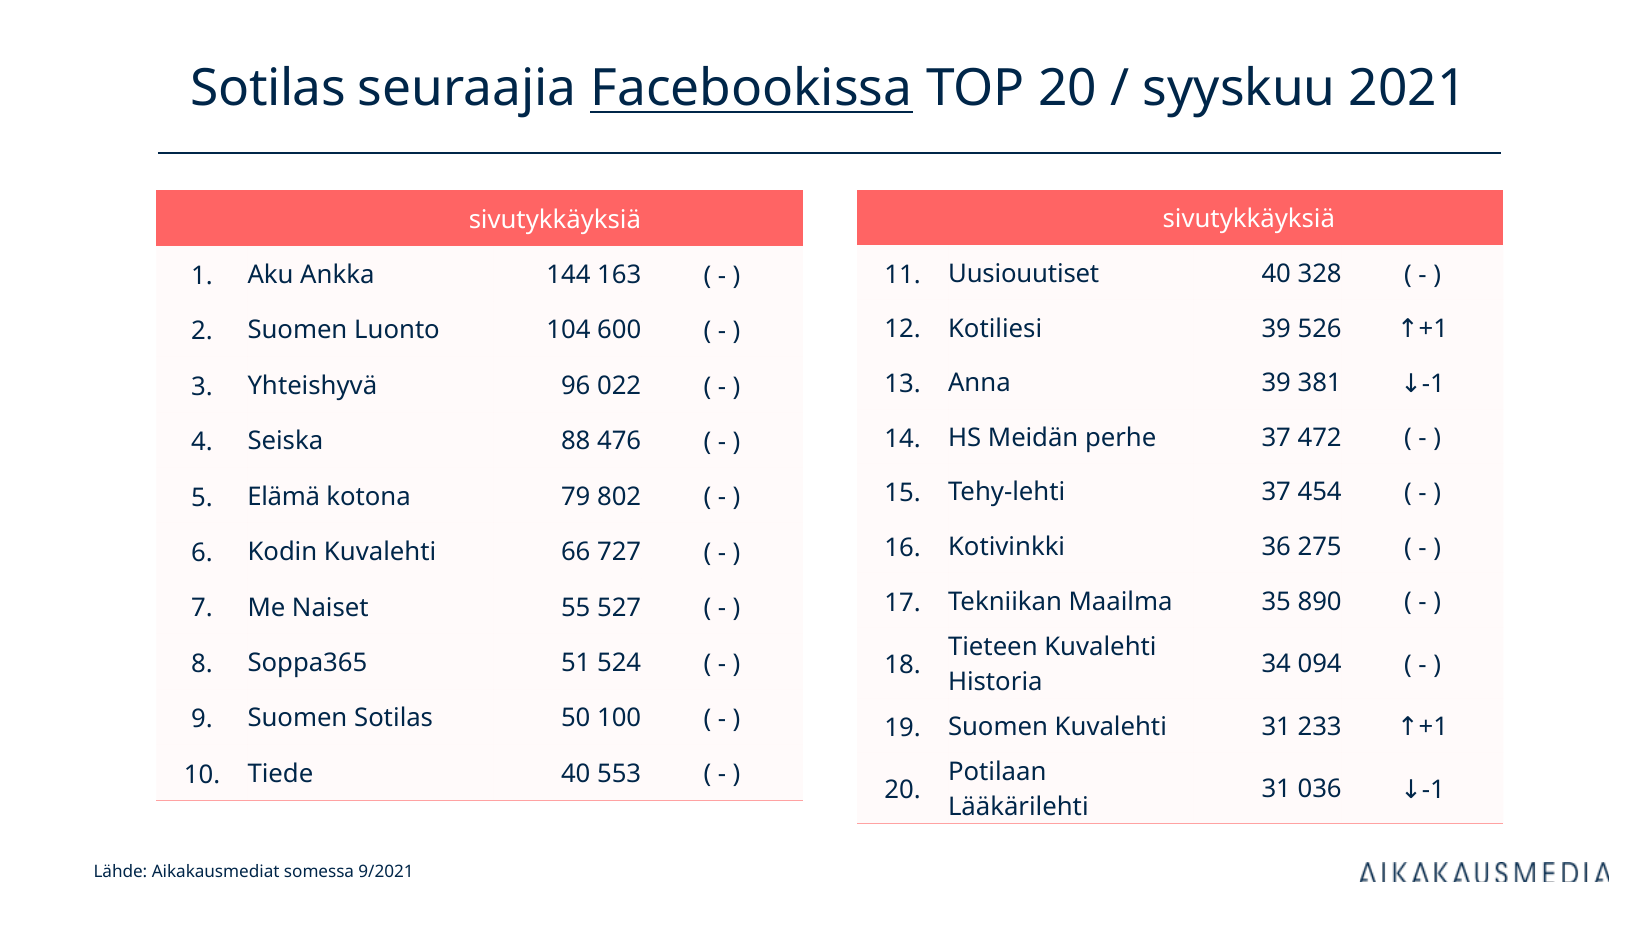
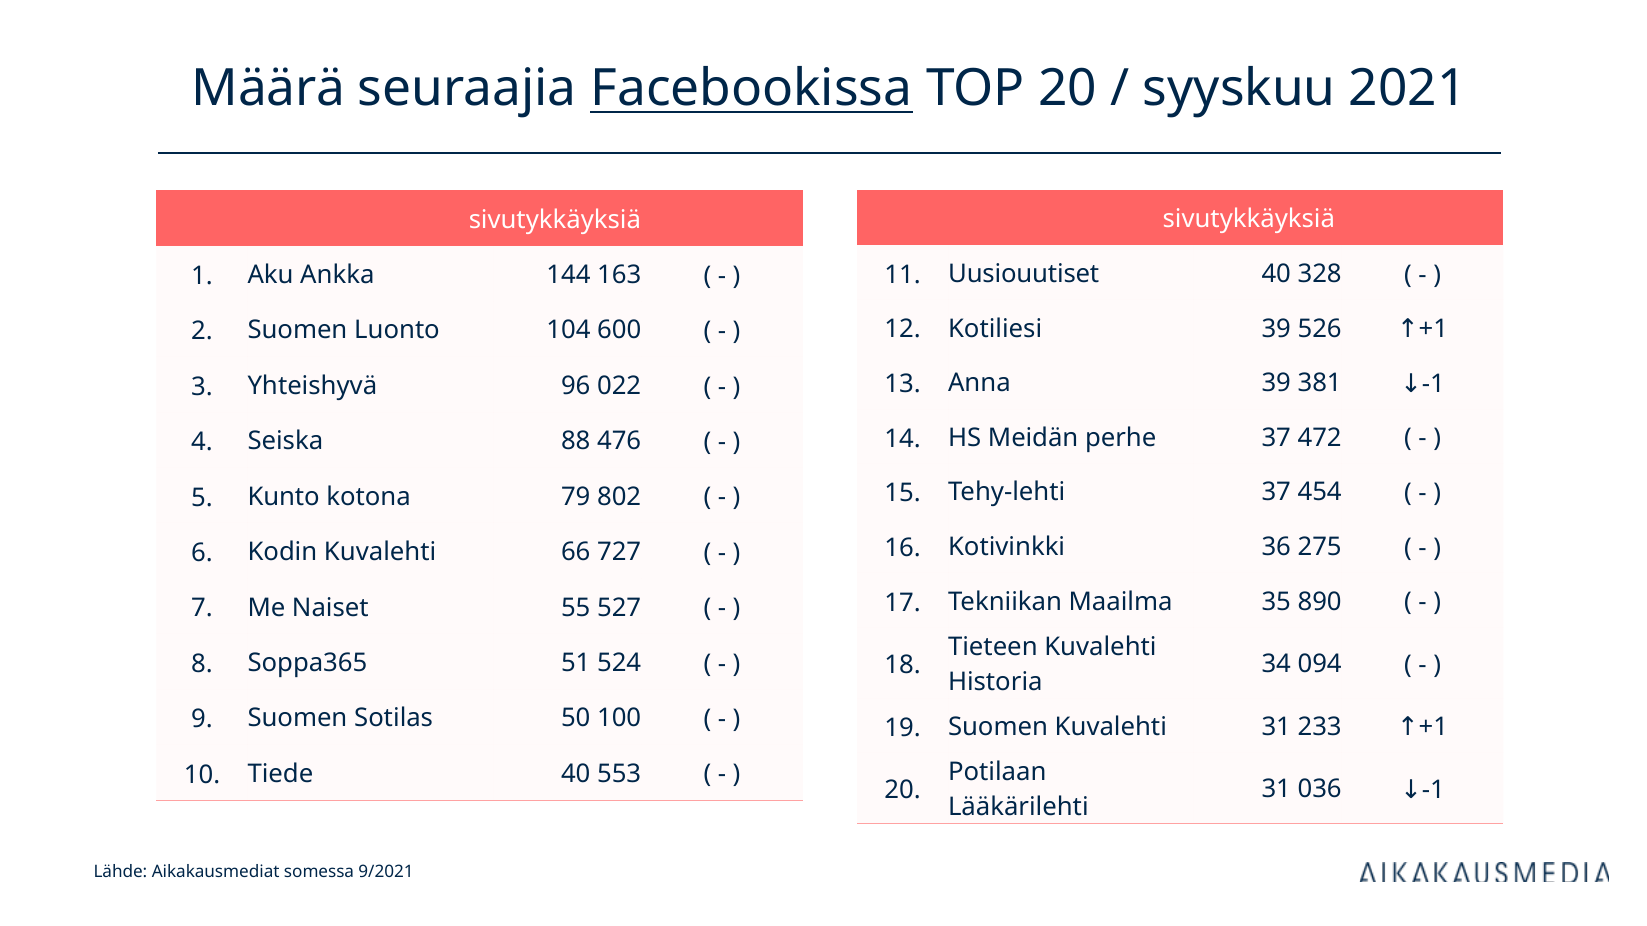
Sotilas: Sotilas -> Määrä (268, 89)
Elämä: Elämä -> Kunto (284, 497)
